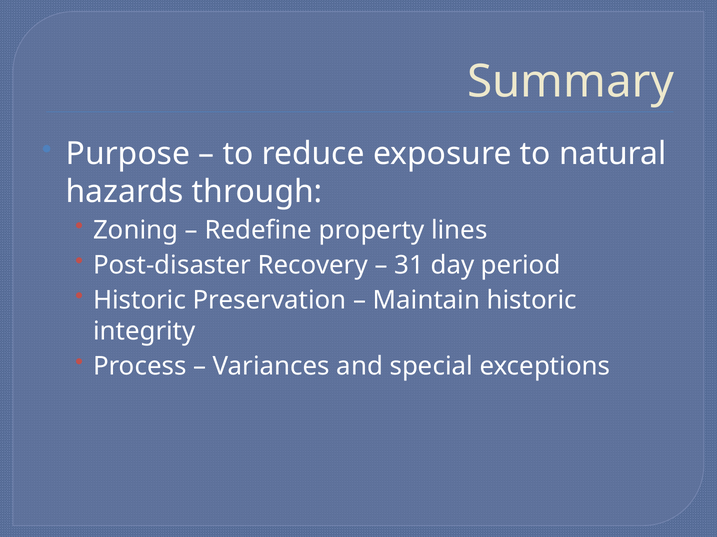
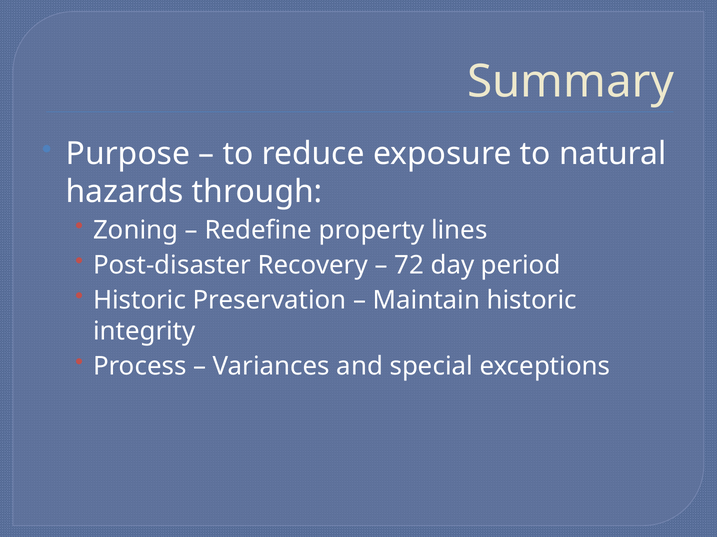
31: 31 -> 72 (409, 265)
